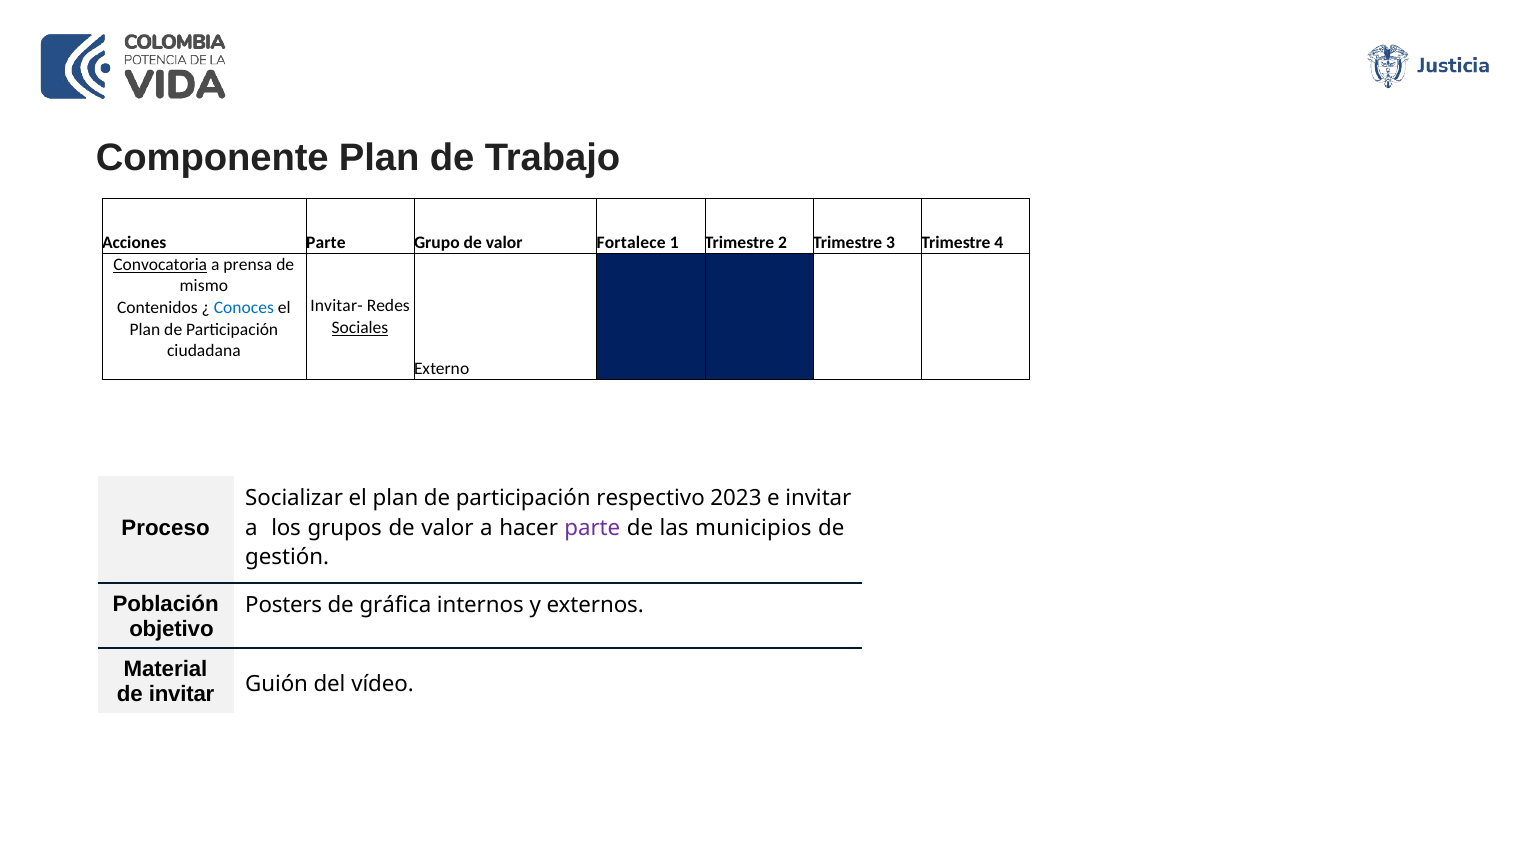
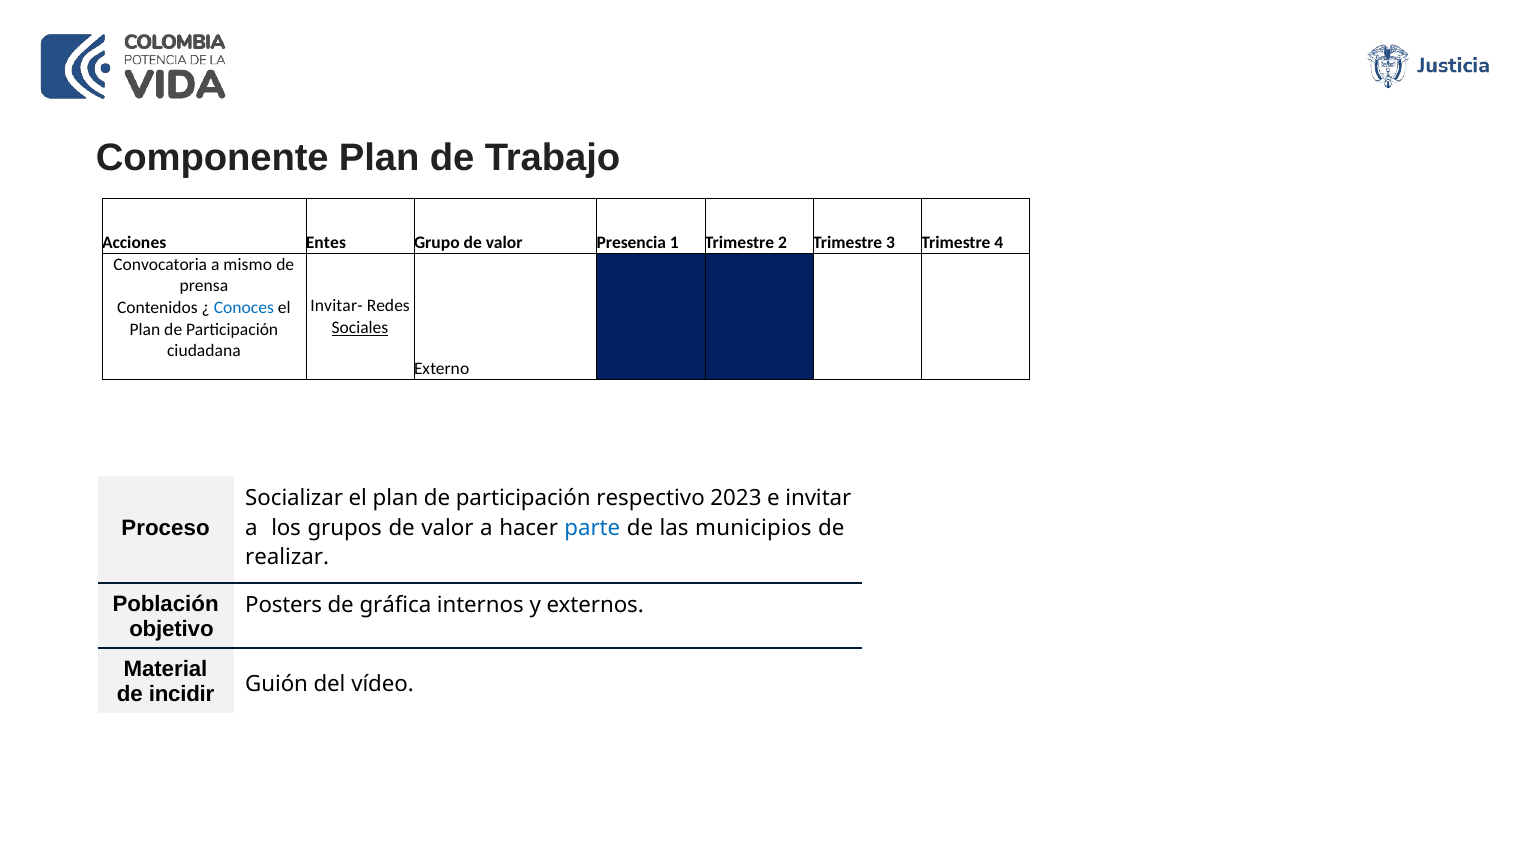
Acciones Parte: Parte -> Entes (326, 243)
Fortalece: Fortalece -> Presencia (631, 243)
Convocatoria underline: present -> none (160, 265)
prensa: prensa -> mismo (248, 265)
mismo: mismo -> prensa (204, 286)
parte colour: purple -> blue (592, 528)
gestión: gestión -> realizar (287, 558)
de invitar: invitar -> incidir (182, 694)
